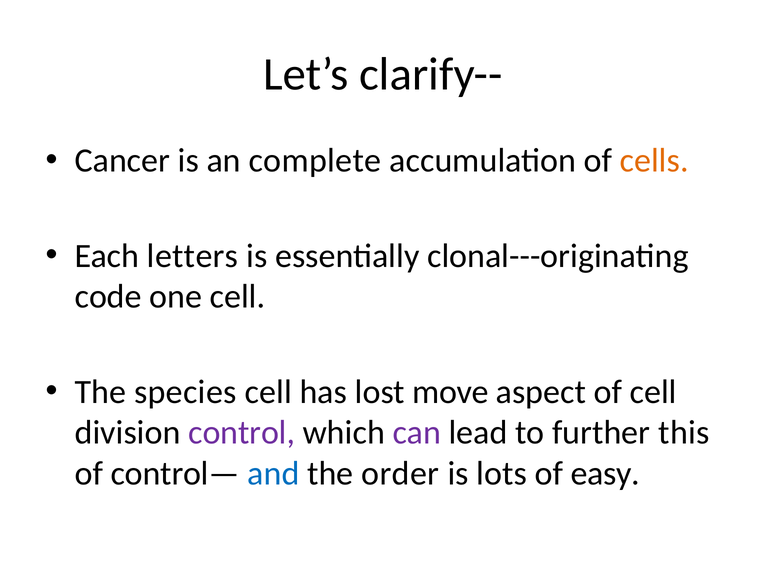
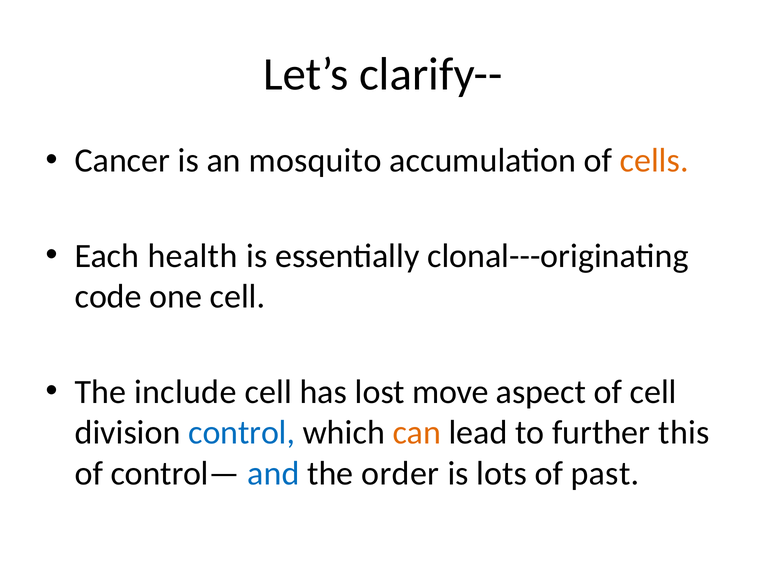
complete: complete -> mosquito (315, 161)
letters: letters -> health (193, 256)
species: species -> include (185, 392)
control colour: purple -> blue (242, 433)
can colour: purple -> orange (417, 433)
easy: easy -> past (605, 474)
